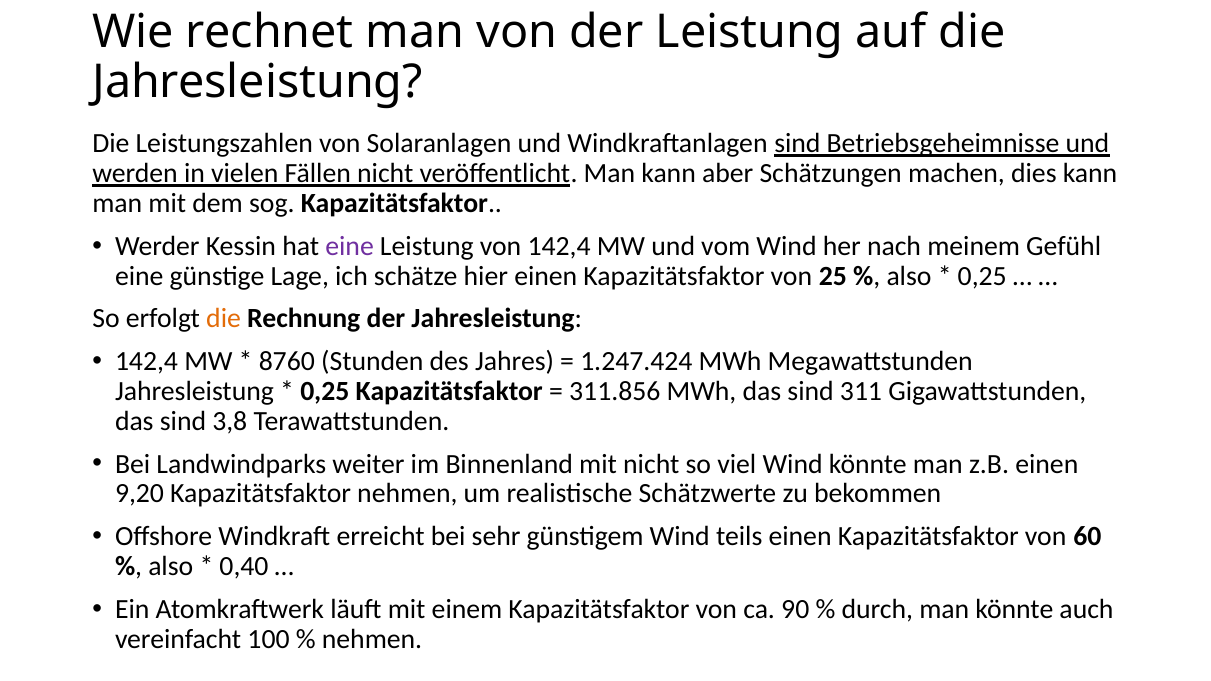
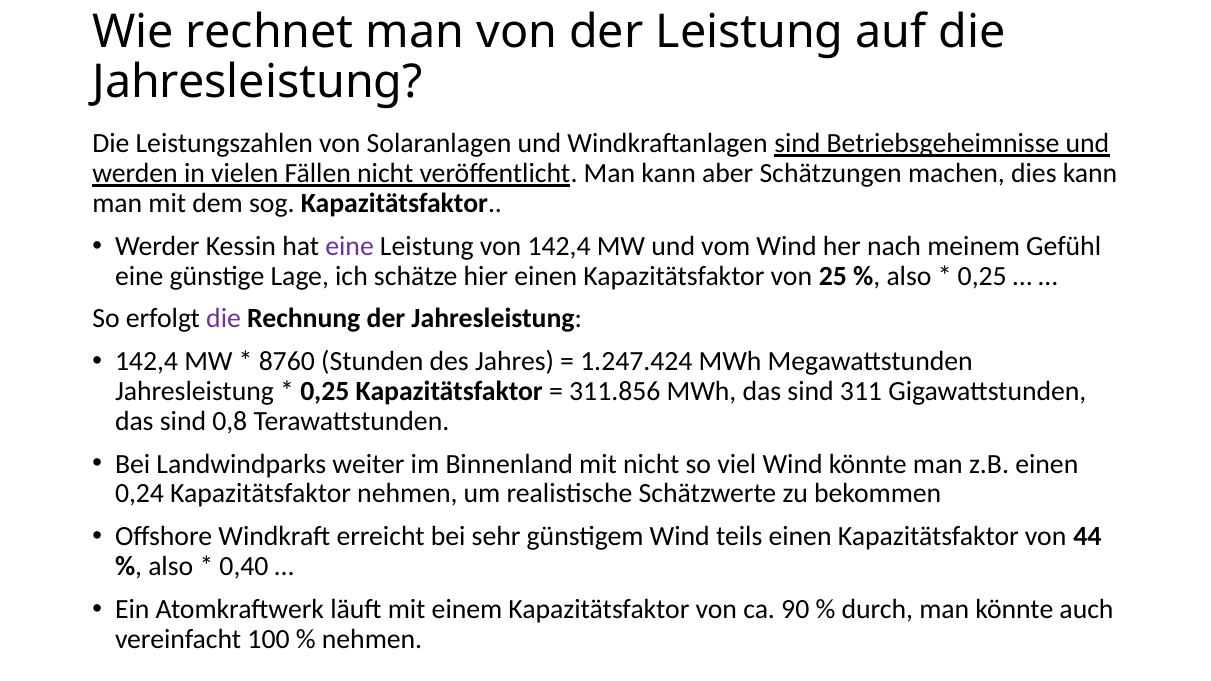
die colour: orange -> purple (224, 319)
3,8: 3,8 -> 0,8 (230, 421)
9,20: 9,20 -> 0,24 (140, 494)
60: 60 -> 44 (1087, 537)
